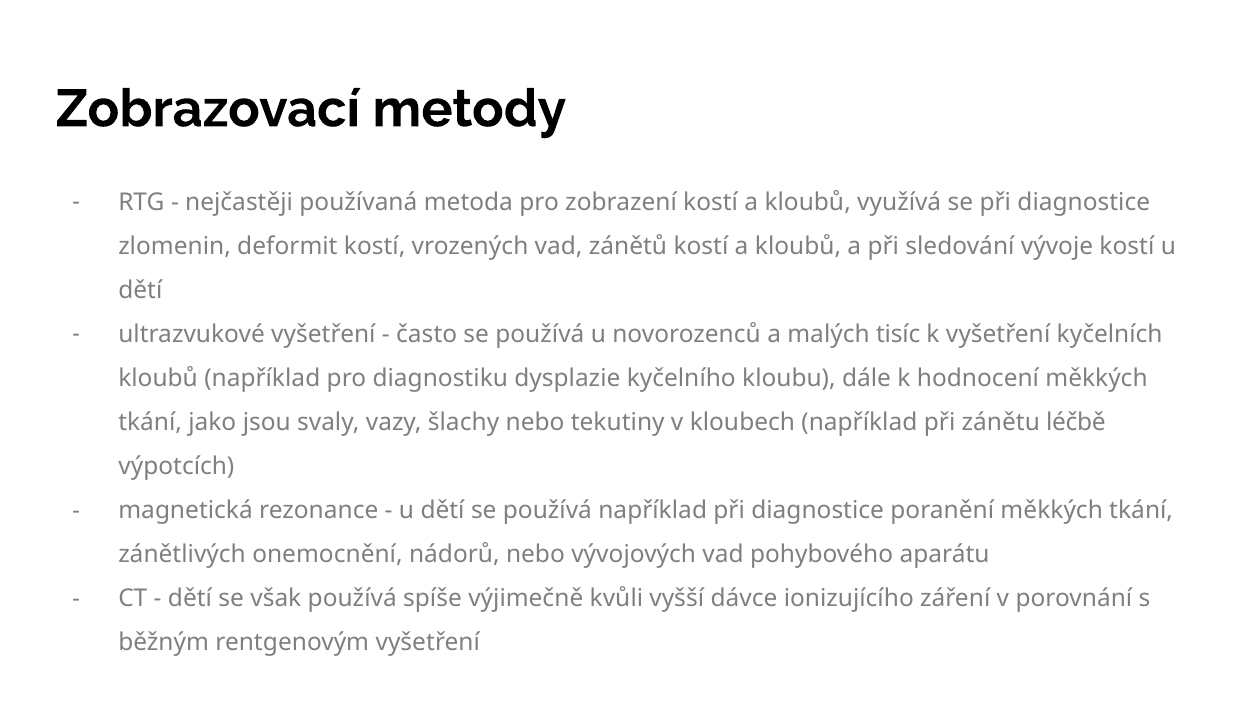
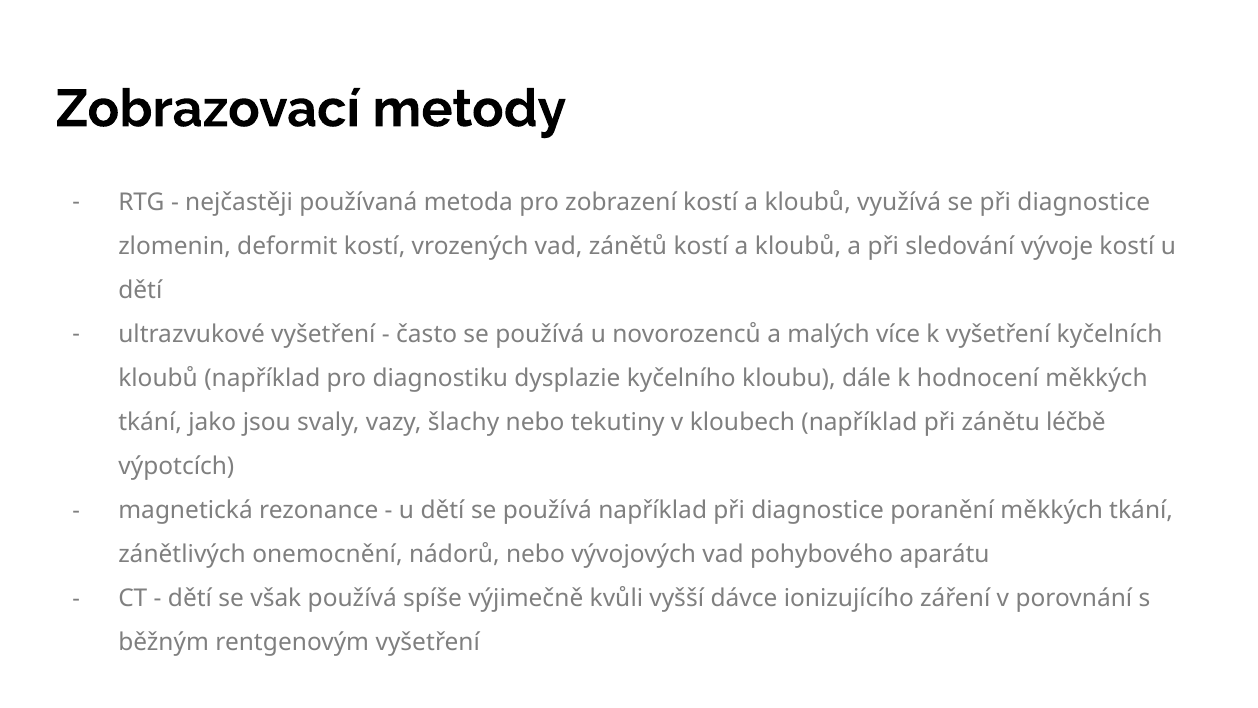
tisíc: tisíc -> více (898, 334)
